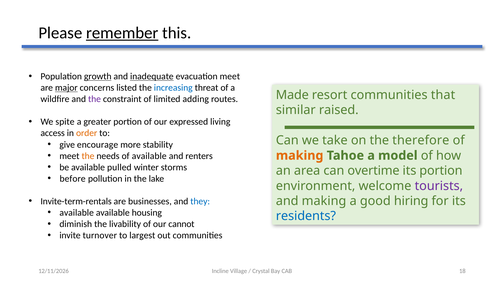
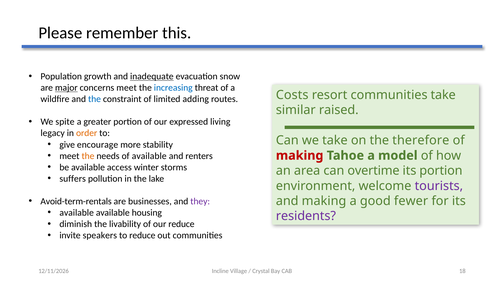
remember underline: present -> none (122, 33)
growth underline: present -> none (98, 76)
evacuation meet: meet -> snow (230, 76)
concerns listed: listed -> meet (127, 88)
Made: Made -> Costs (292, 95)
communities that: that -> take (443, 95)
the colour: purple -> blue (95, 99)
access: access -> legacy (53, 133)
making colour: orange -> red (300, 155)
pulled: pulled -> access (119, 167)
before: before -> suffers (73, 178)
Invite-term-rentals: Invite-term-rentals -> Avoid-term-rentals (76, 201)
they colour: blue -> purple (200, 201)
hiring: hiring -> fewer (411, 201)
residents colour: blue -> purple (306, 216)
our cannot: cannot -> reduce (181, 224)
turnover: turnover -> speakers (100, 235)
to largest: largest -> reduce (142, 235)
